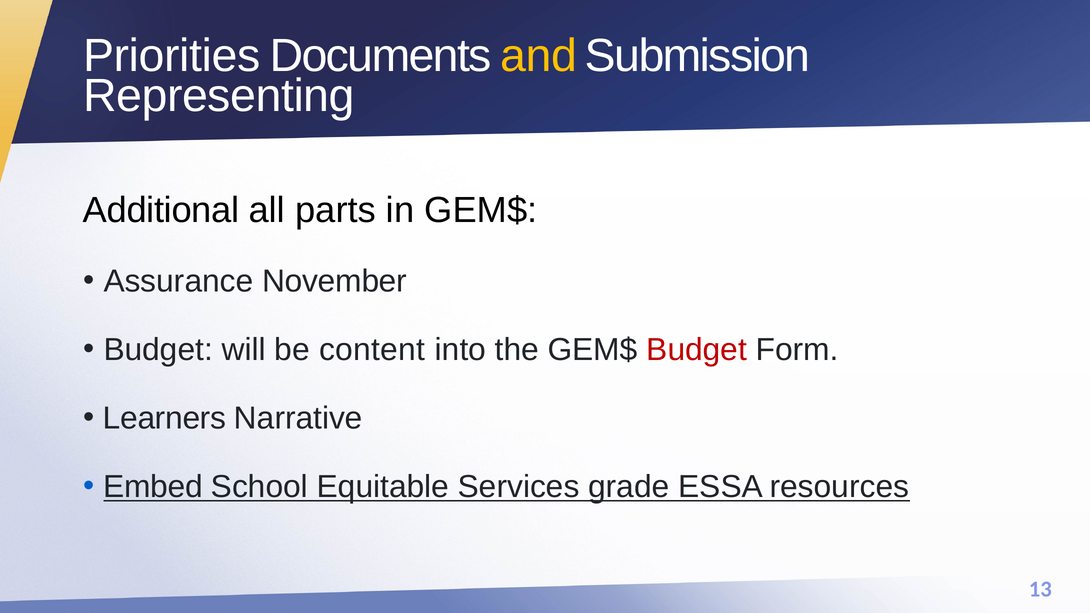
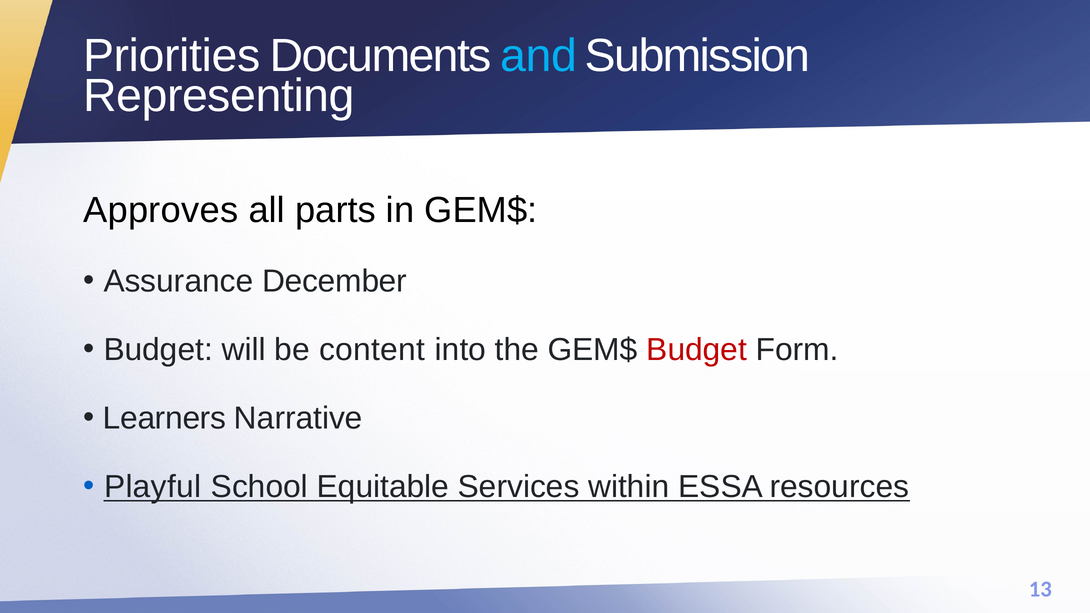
and colour: yellow -> light blue (539, 56)
Additional: Additional -> Approves (161, 210)
November: November -> December (335, 282)
Embed: Embed -> Playful (153, 487)
grade: grade -> within (629, 487)
